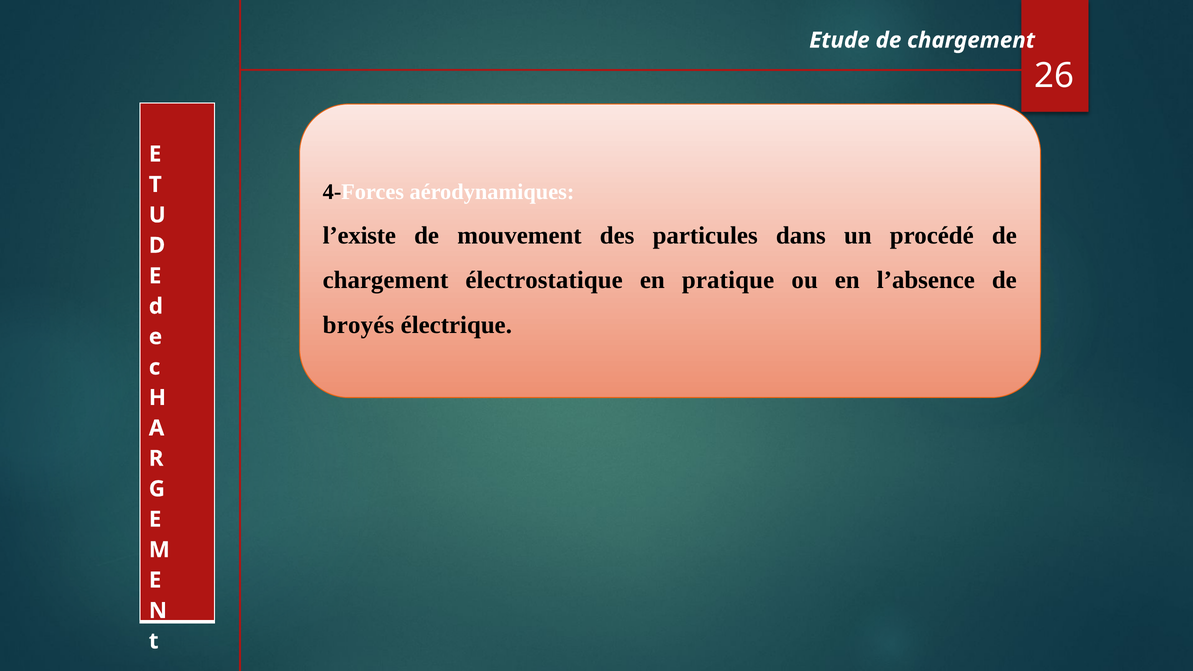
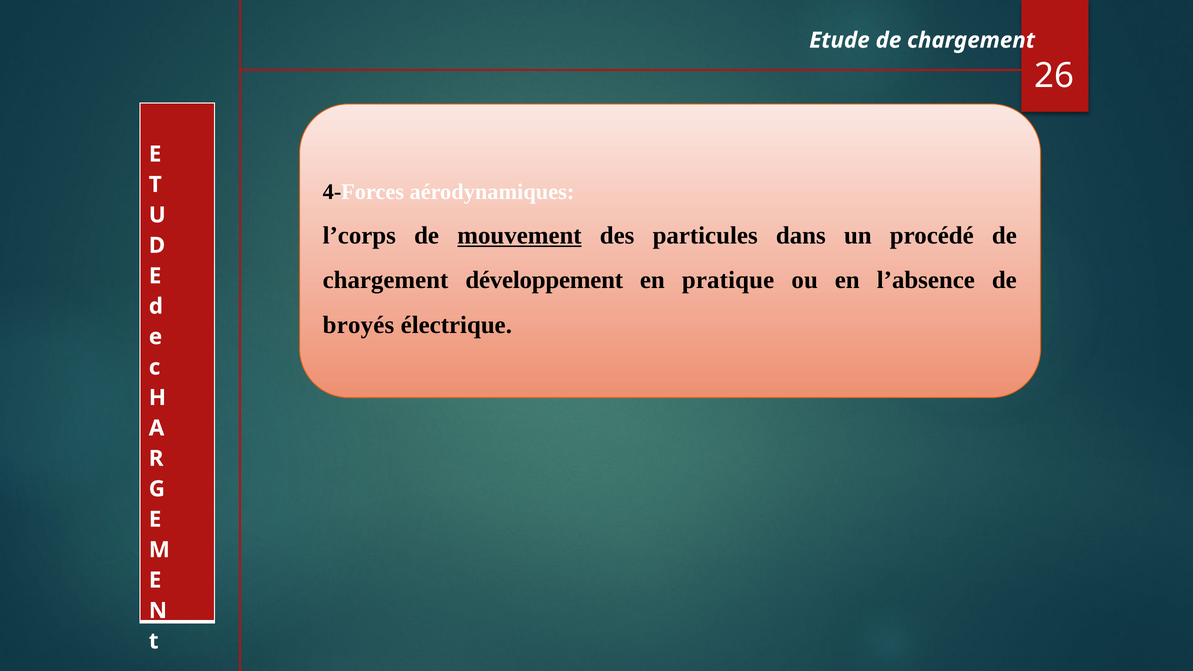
l’existe: l’existe -> l’corps (359, 235)
mouvement underline: none -> present (519, 235)
électrostatique: électrostatique -> développement (544, 280)
